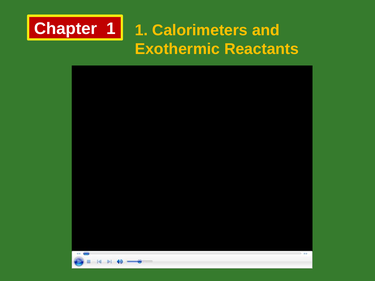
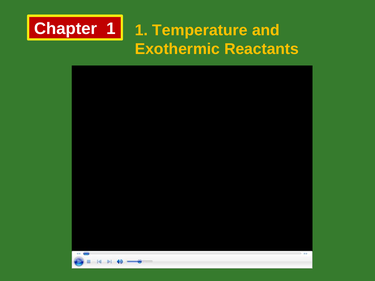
Calorimeters: Calorimeters -> Temperature (200, 30)
